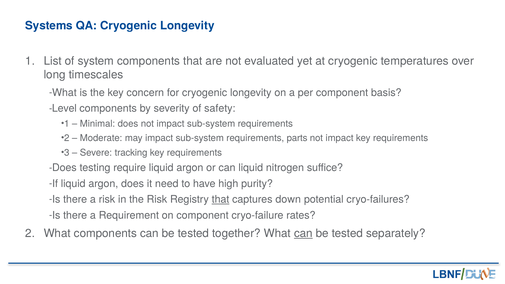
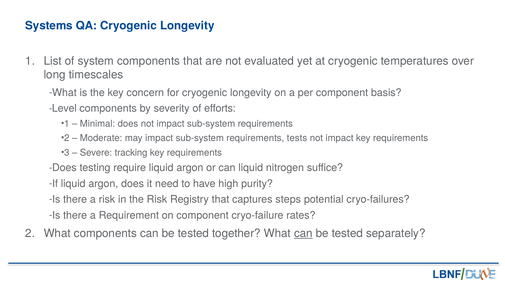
safety: safety -> efforts (220, 109)
parts: parts -> tests (297, 138)
that underline: present -> none (221, 199)
down: down -> steps (288, 199)
